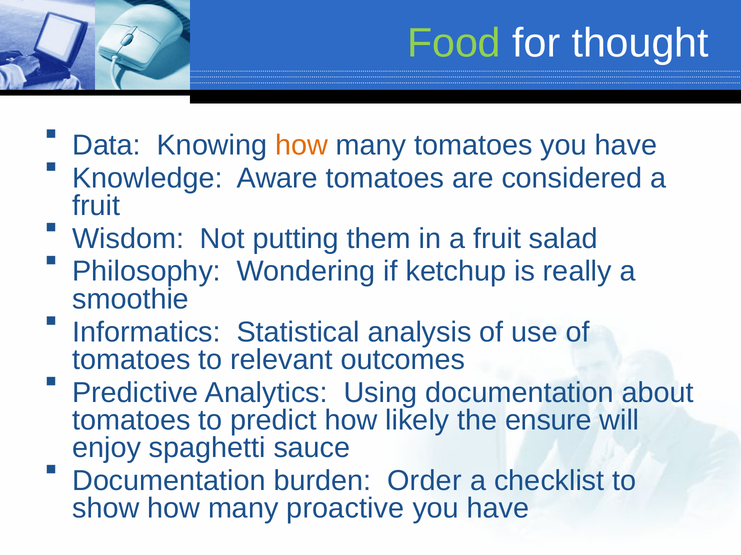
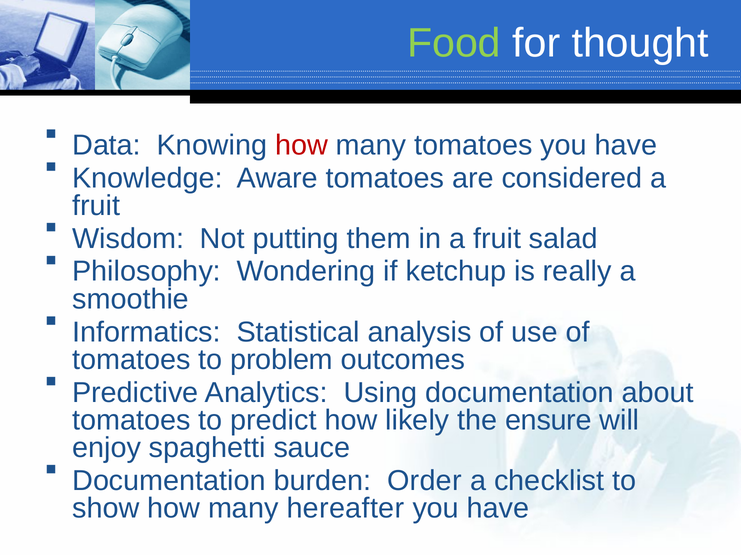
how colour: orange -> red (302, 145)
relevant: relevant -> problem (282, 360)
proactive: proactive -> hereafter (345, 509)
